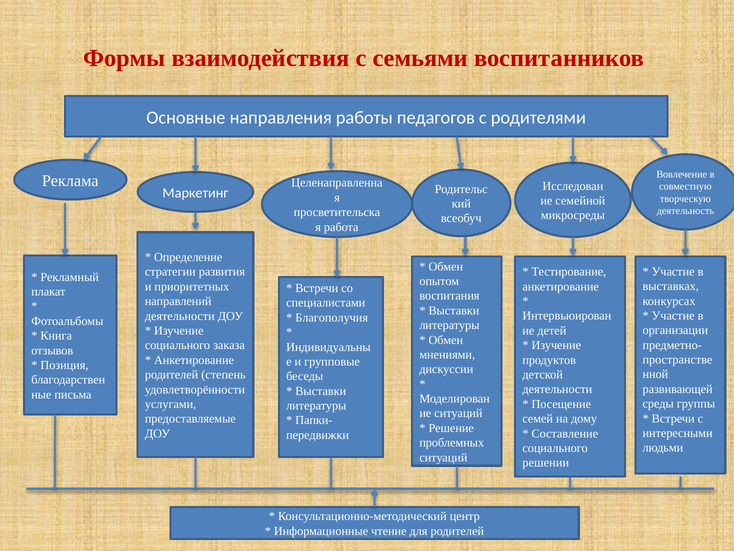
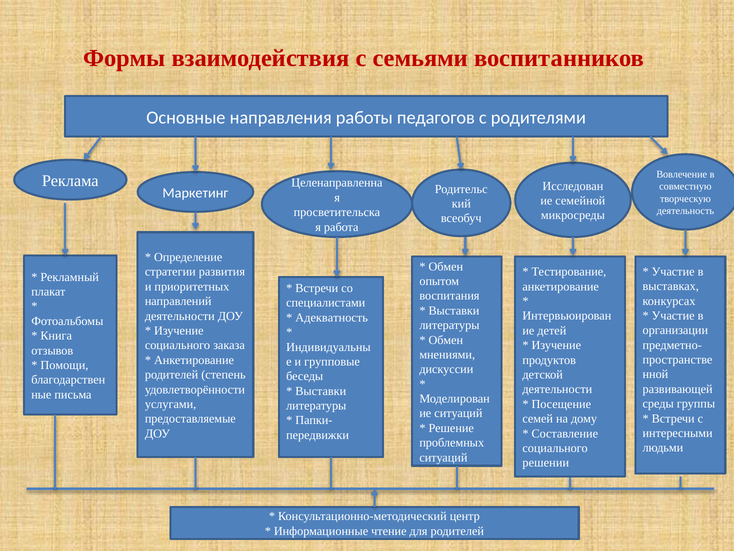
Благополучия: Благополучия -> Адекватность (332, 317)
Позиция: Позиция -> Помощи (64, 365)
